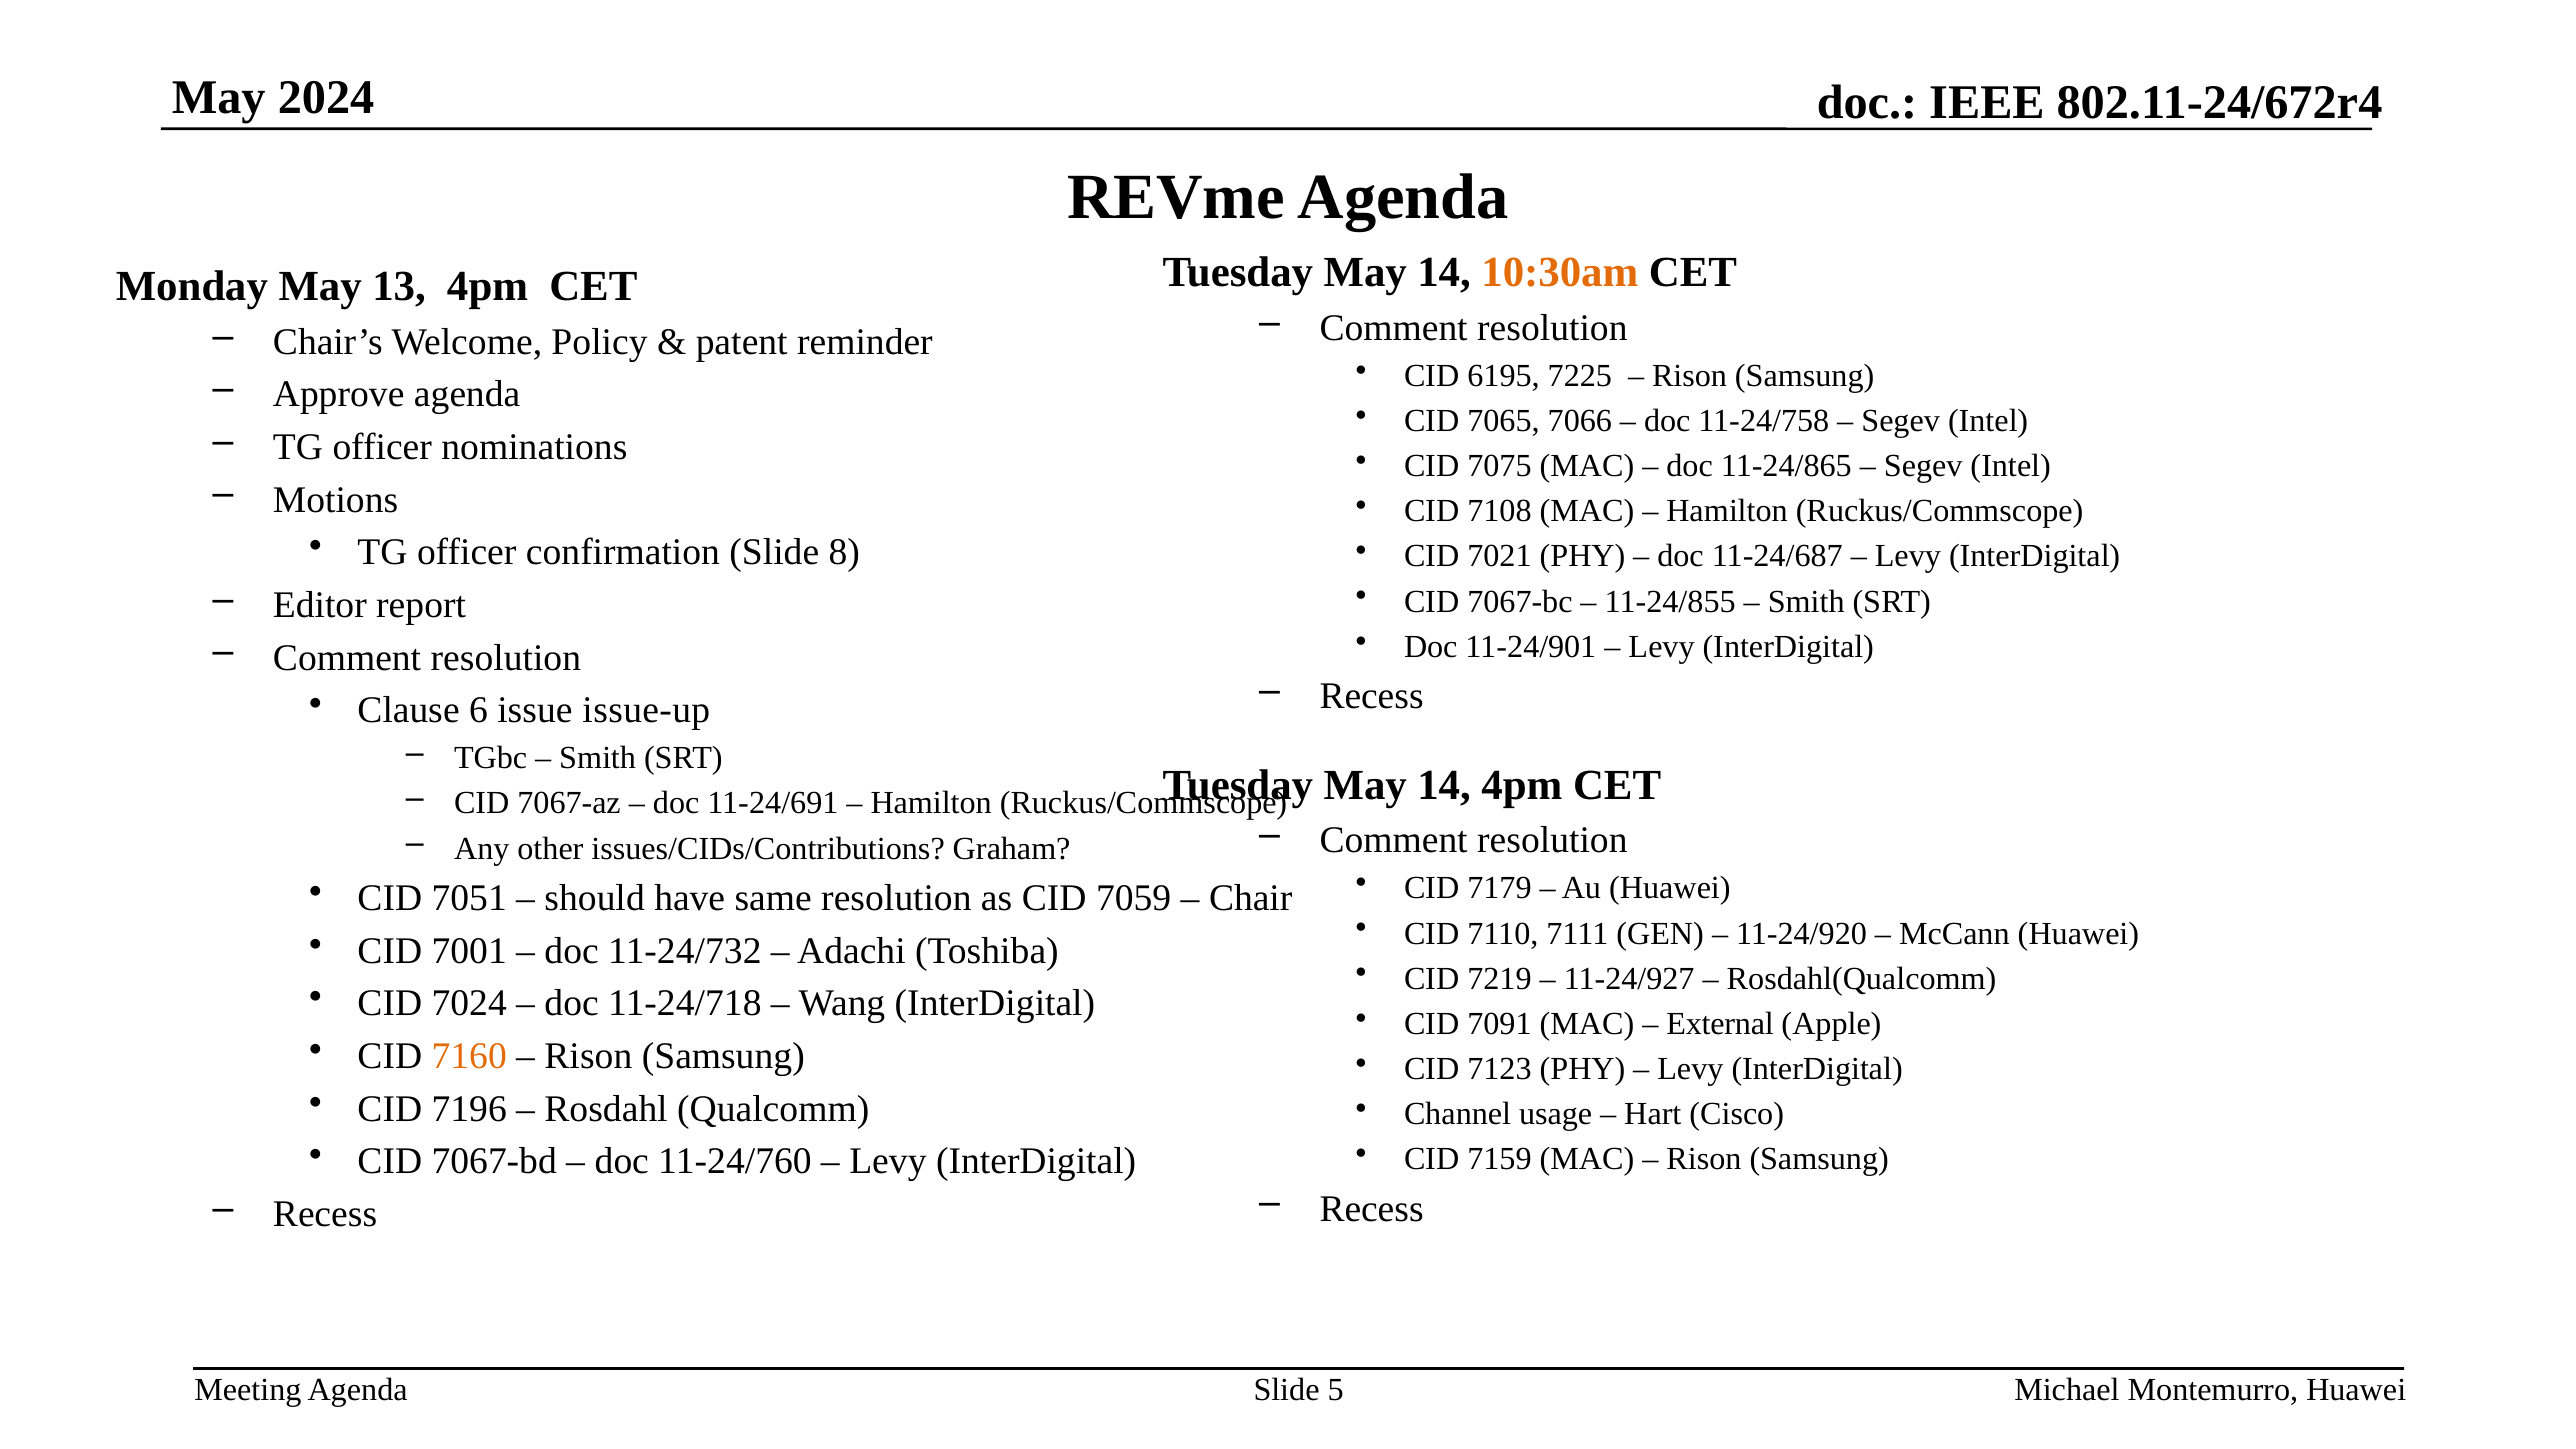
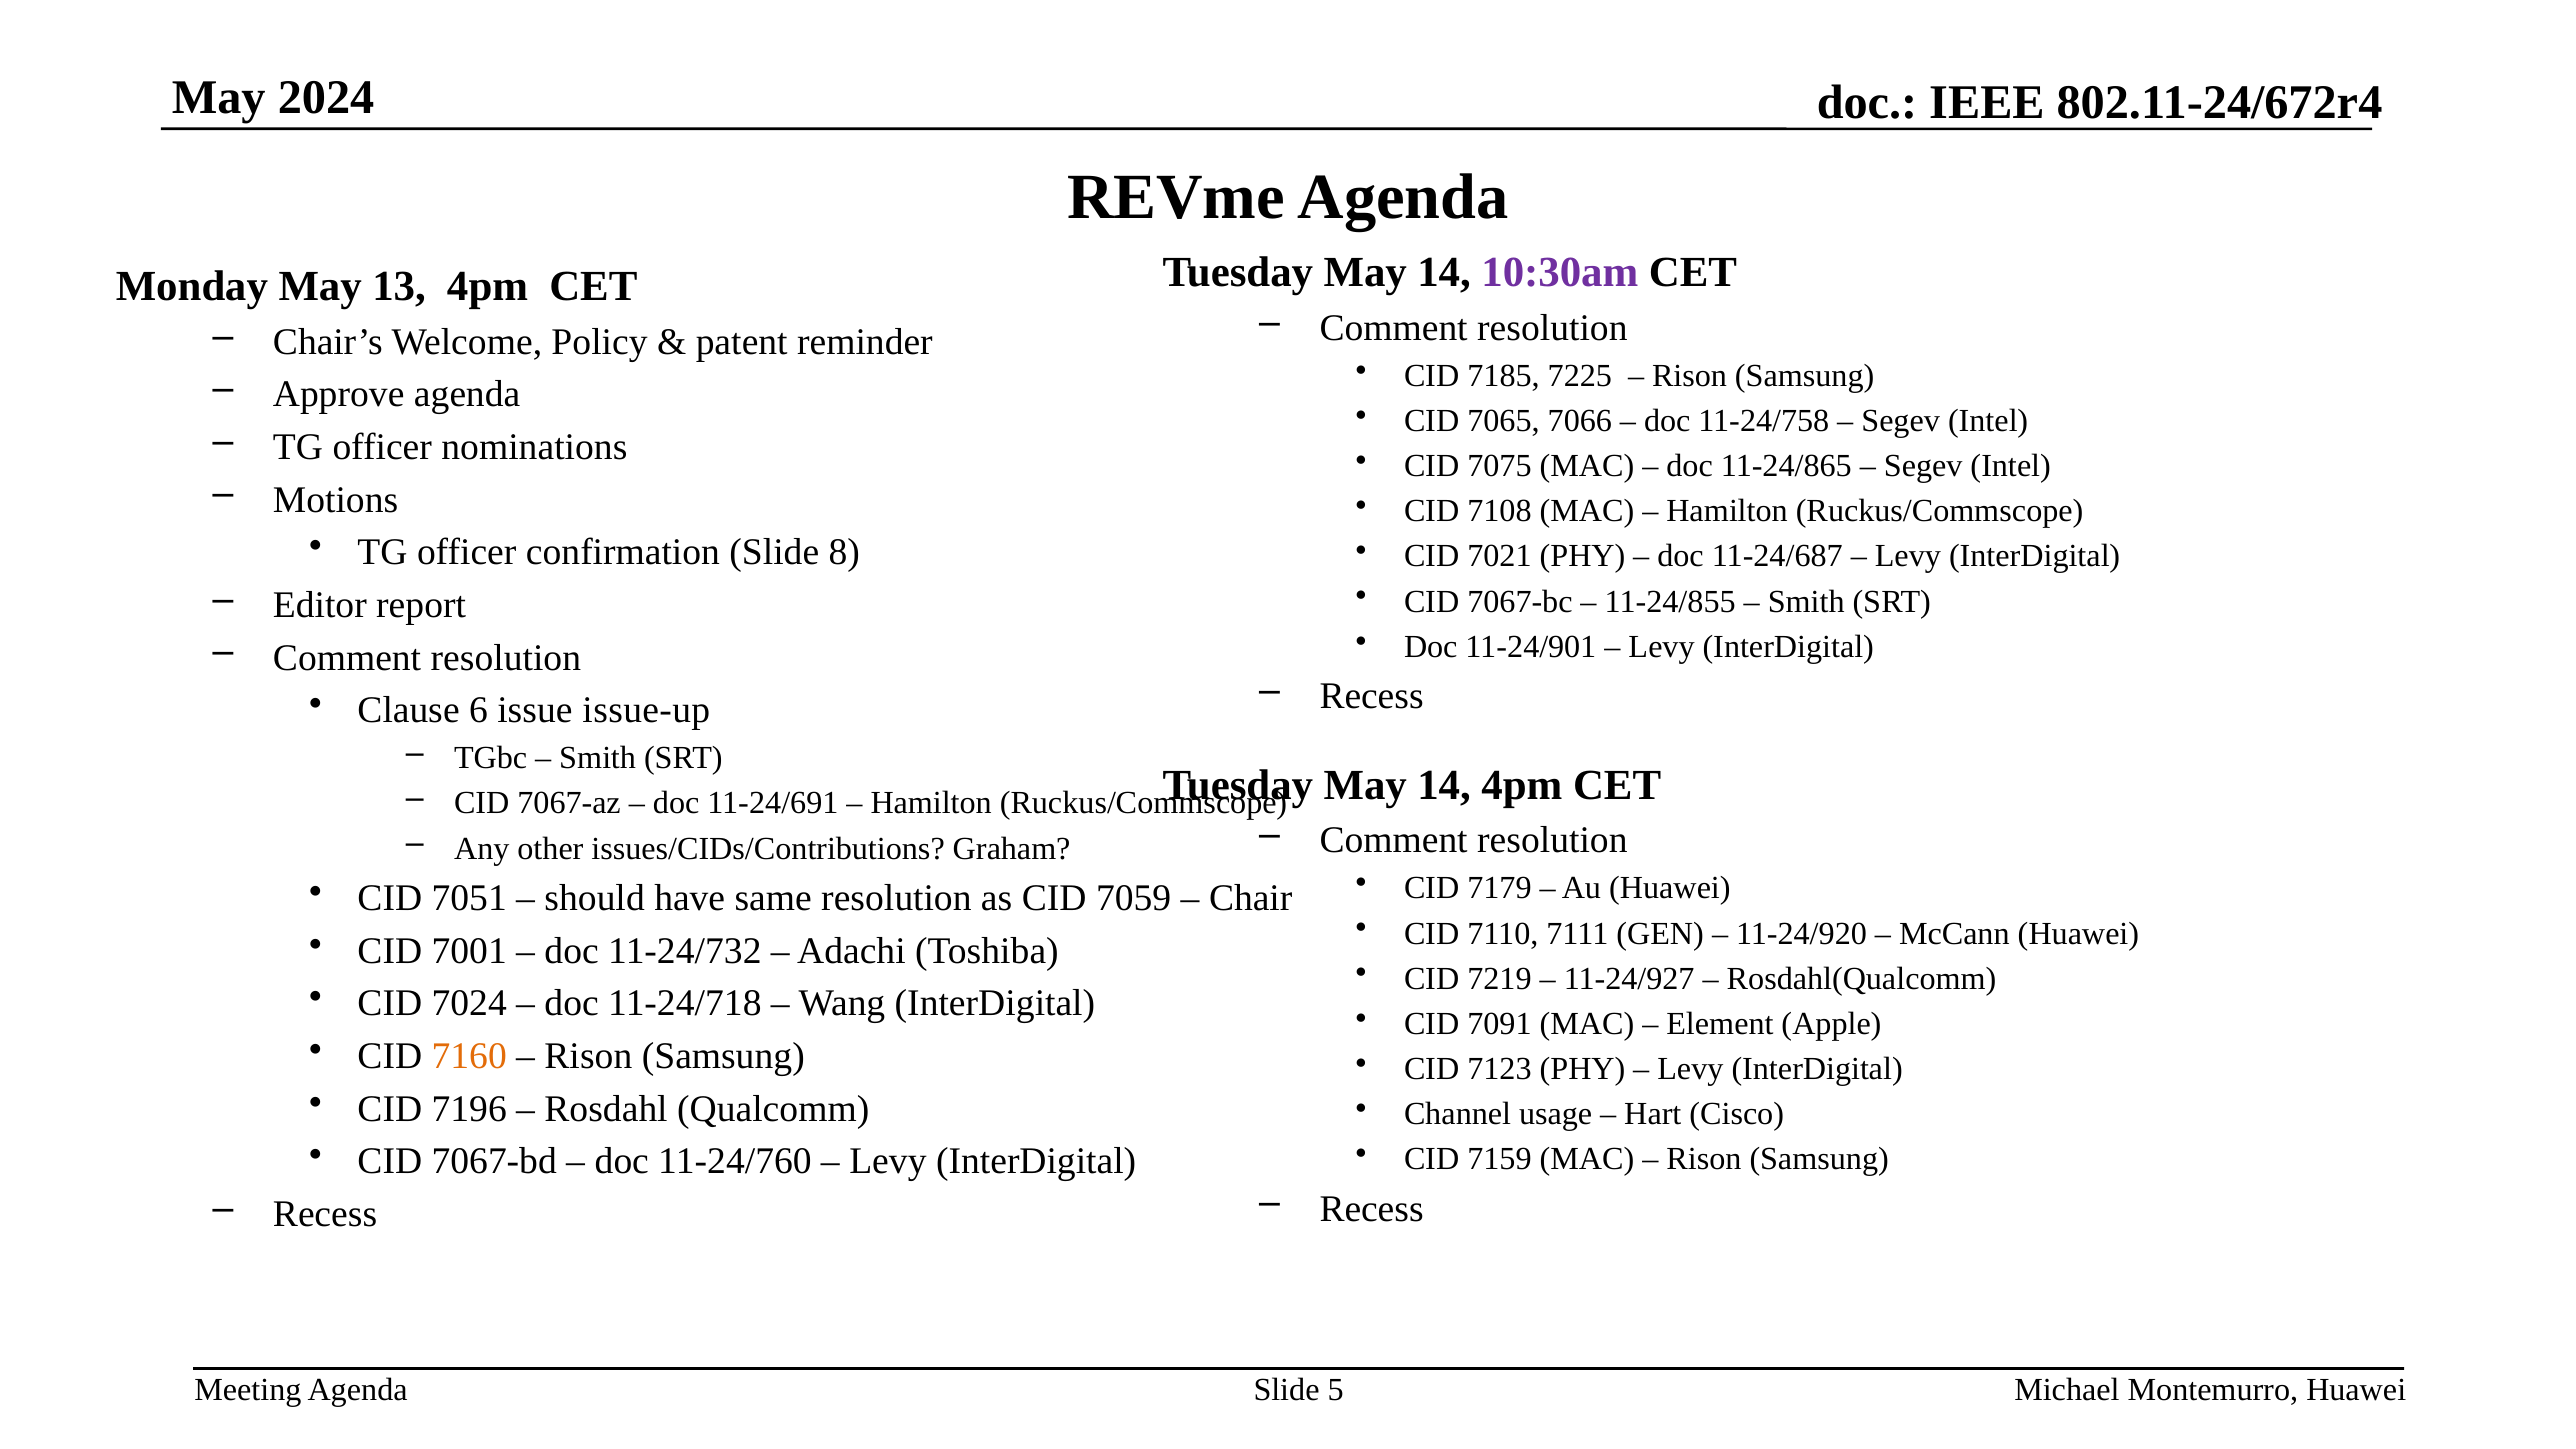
10:30am colour: orange -> purple (1560, 273)
6195: 6195 -> 7185 (1504, 376)
External: External -> Element (1720, 1024)
